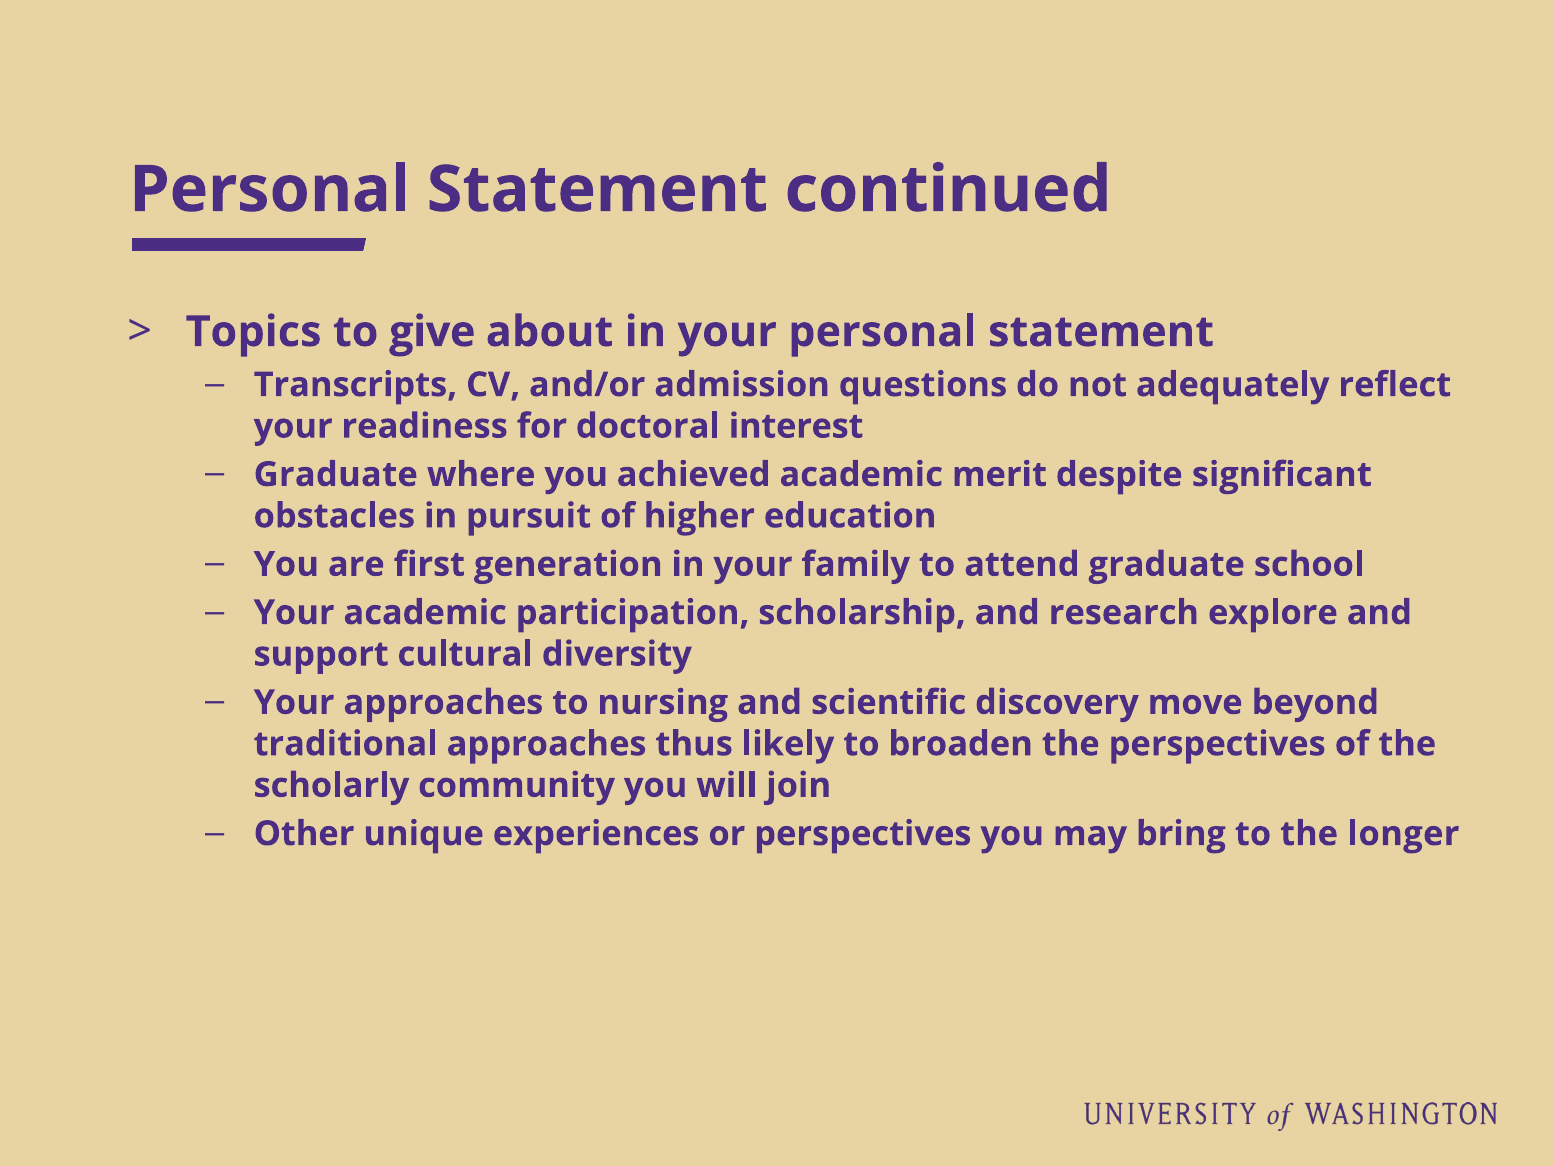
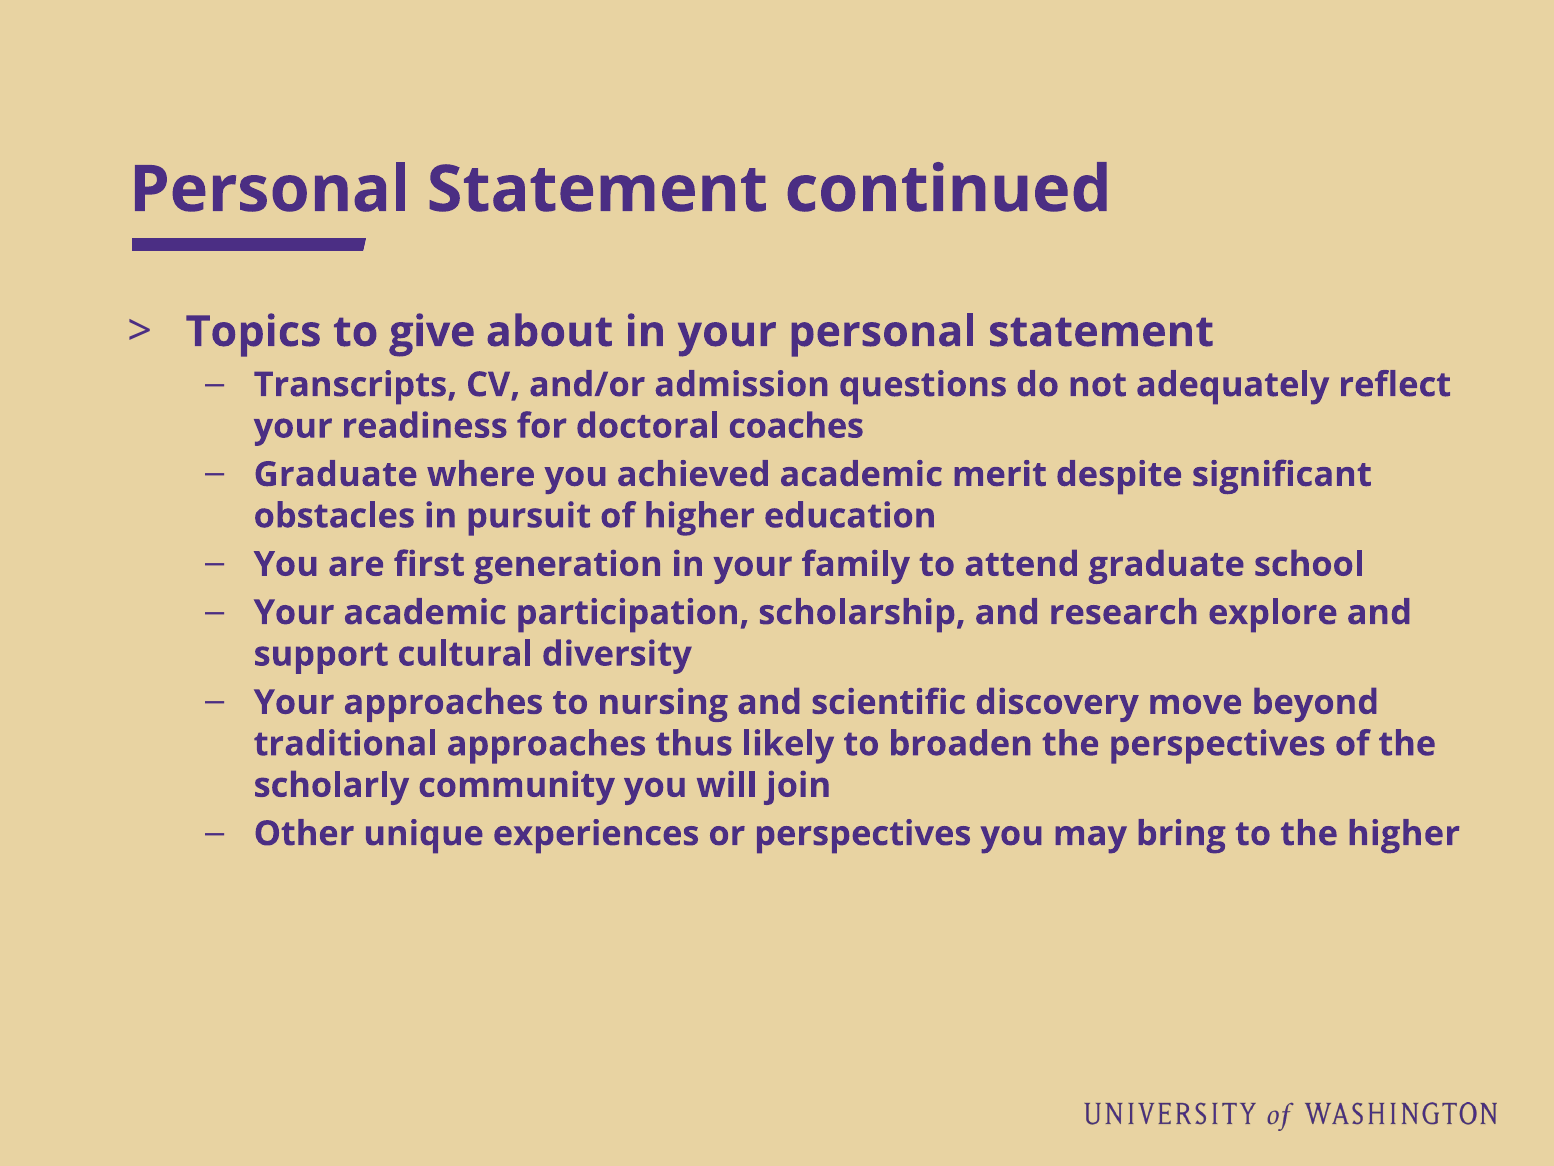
interest: interest -> coaches (796, 426)
the longer: longer -> higher (1404, 833)
